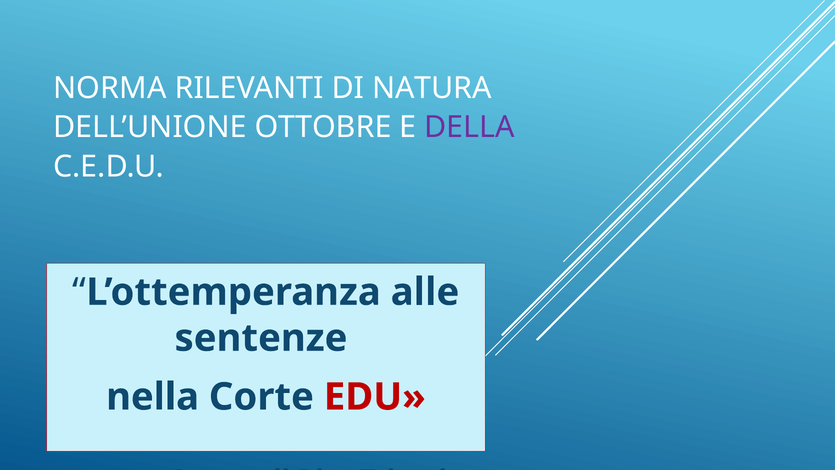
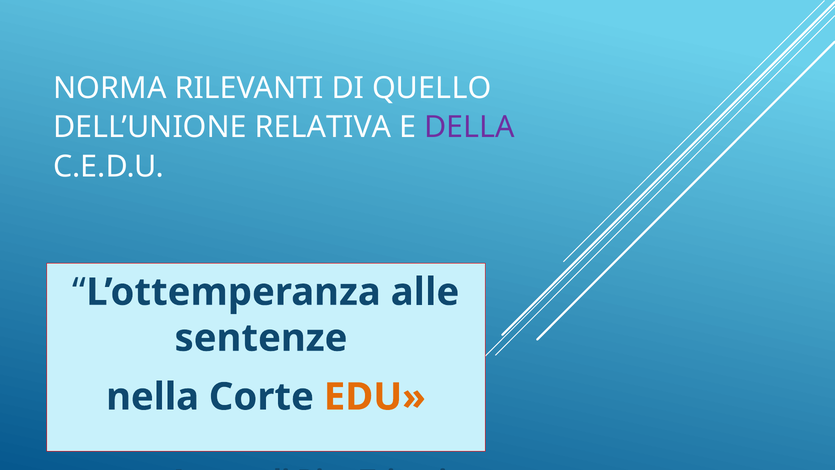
NATURA: NATURA -> QUELLO (432, 88)
OTTOBRE: OTTOBRE -> RELATIVA (323, 127)
EDU colour: red -> orange (375, 397)
